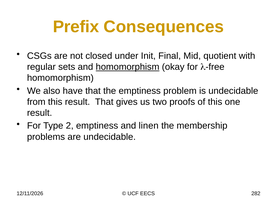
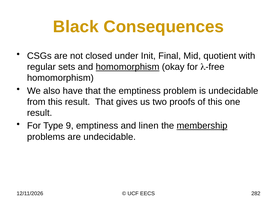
Prefix: Prefix -> Black (76, 27)
2: 2 -> 9 (70, 126)
membership underline: none -> present (202, 126)
